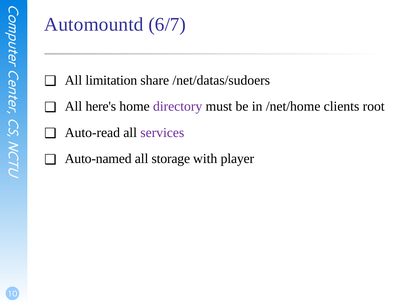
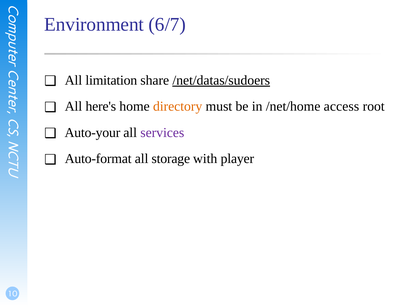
Automountd: Automountd -> Environment (94, 25)
/net/datas/sudoers underline: none -> present (221, 80)
directory colour: purple -> orange (178, 106)
clients: clients -> access (341, 106)
Auto-read: Auto-read -> Auto-your (92, 133)
Auto-named: Auto-named -> Auto-format (98, 159)
